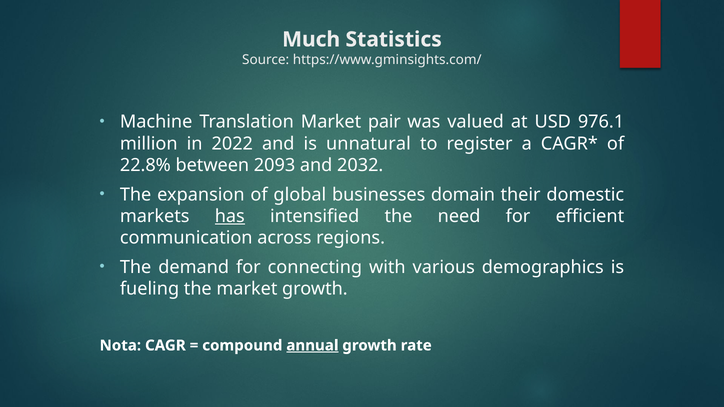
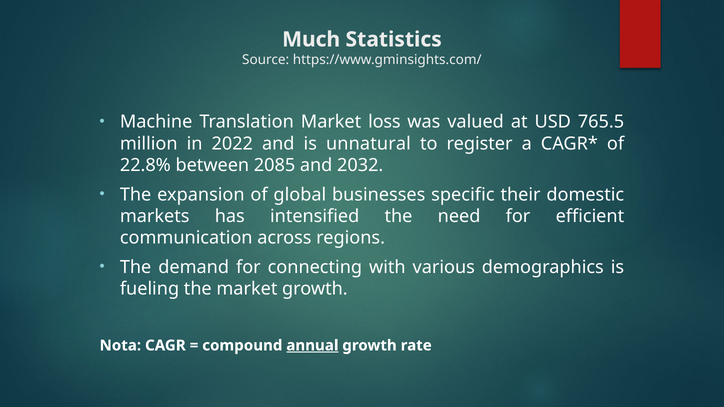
pair: pair -> loss (384, 122)
976.1: 976.1 -> 765.5 (601, 122)
2093: 2093 -> 2085 (275, 165)
domain: domain -> specific (463, 195)
has underline: present -> none (230, 216)
